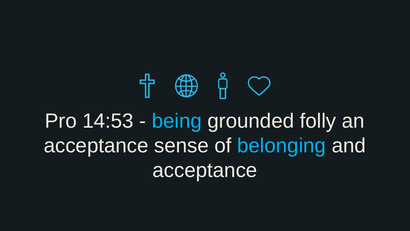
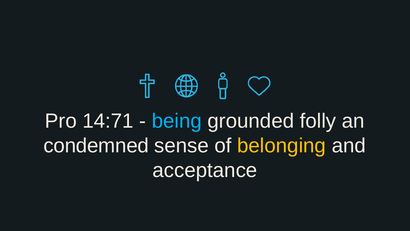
14:53: 14:53 -> 14:71 (108, 121)
acceptance: acceptance -> condemned (96, 146)
belonging colour: light blue -> yellow (282, 146)
